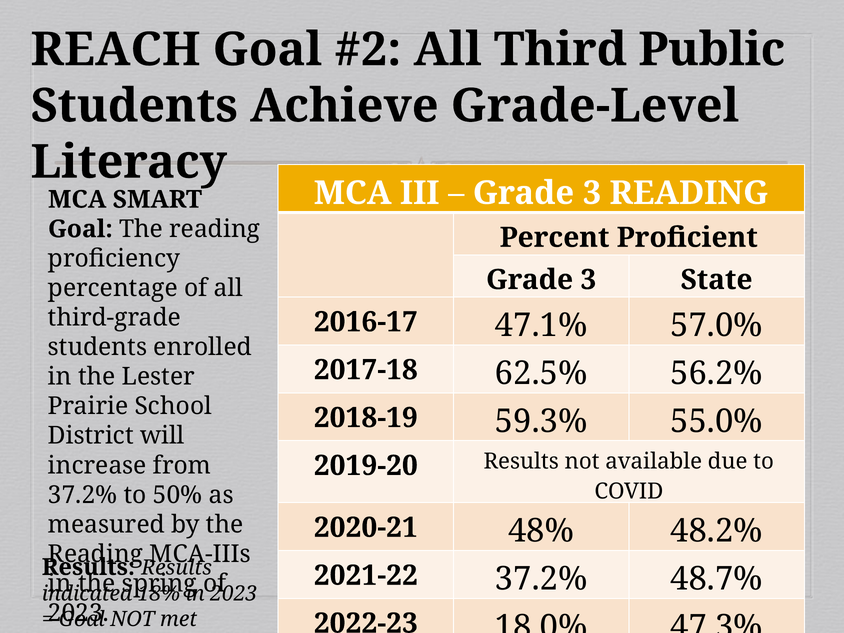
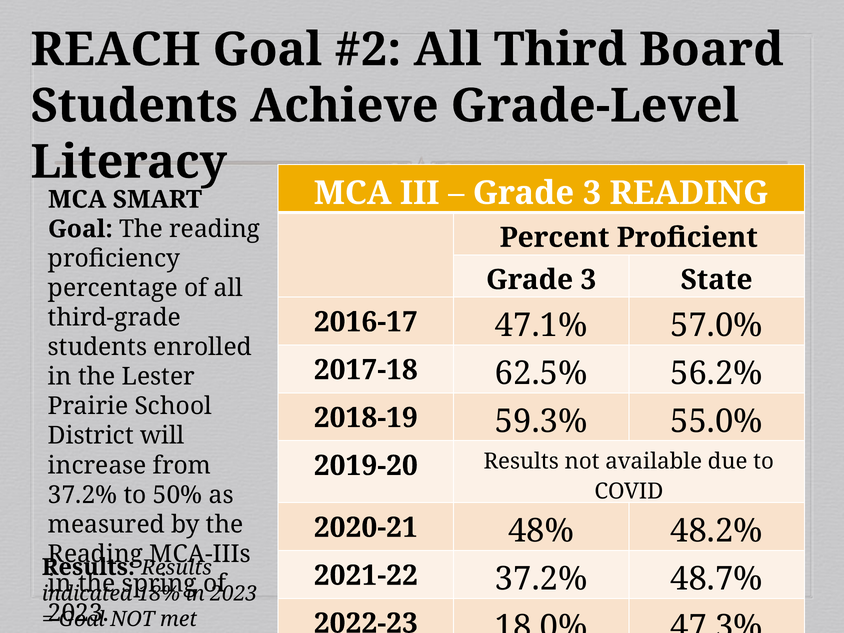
Public: Public -> Board (711, 50)
